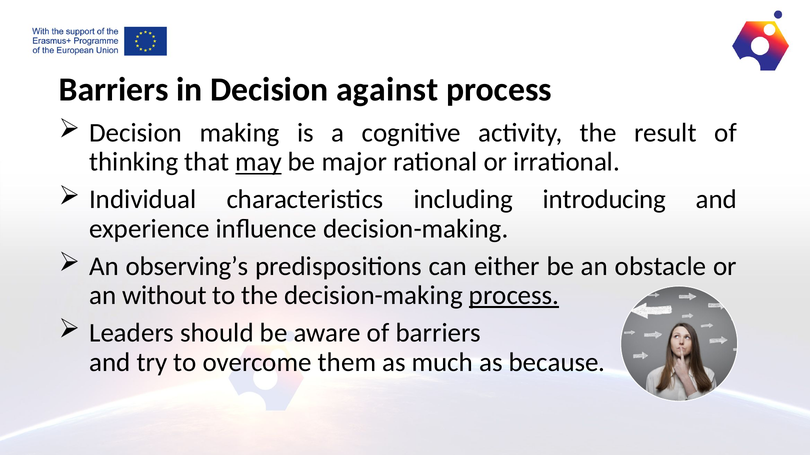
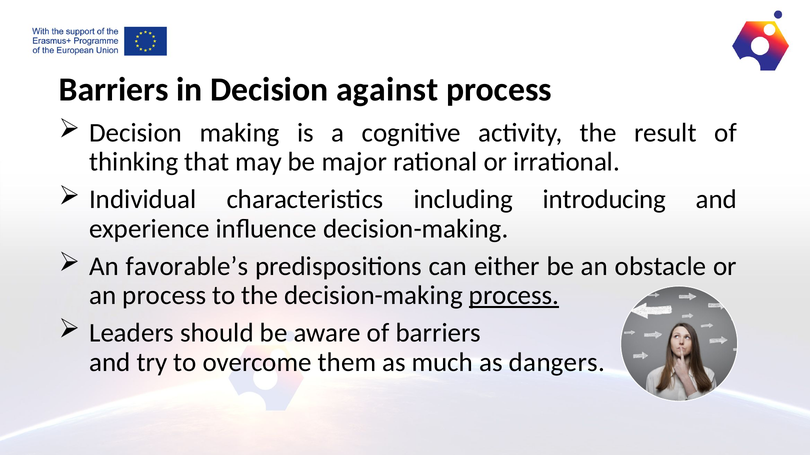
may underline: present -> none (259, 162)
observing’s: observing’s -> favorable’s (187, 267)
an without: without -> process (164, 296)
because: because -> dangers (557, 363)
